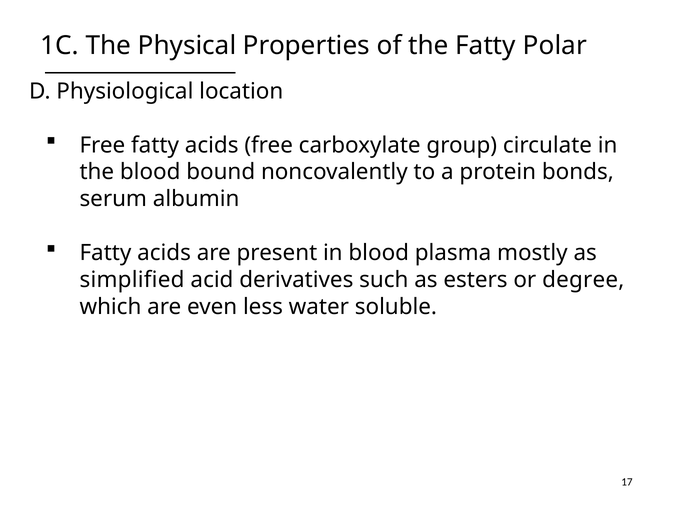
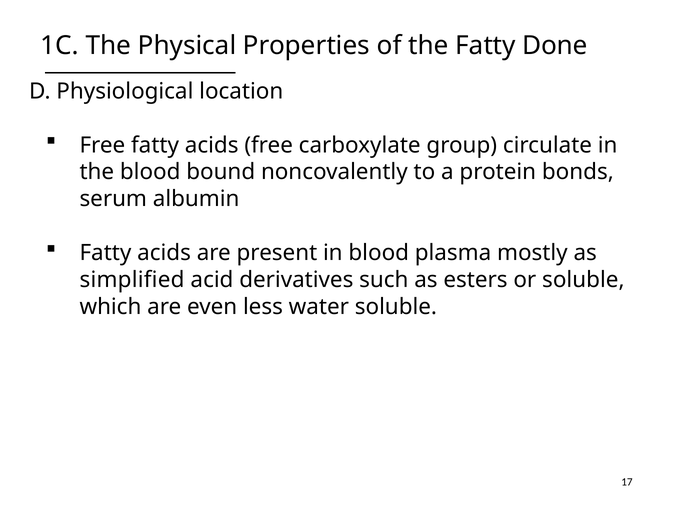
Polar: Polar -> Done (555, 46)
or degree: degree -> soluble (583, 280)
